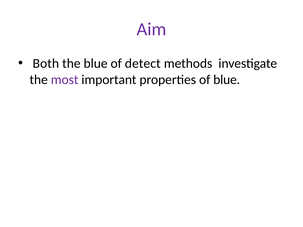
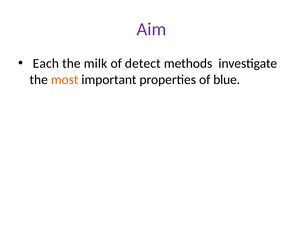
Both: Both -> Each (46, 64)
the blue: blue -> milk (96, 64)
most colour: purple -> orange (65, 80)
